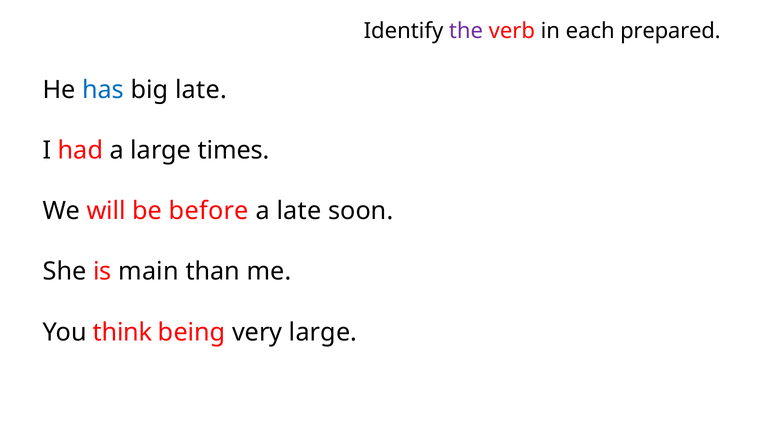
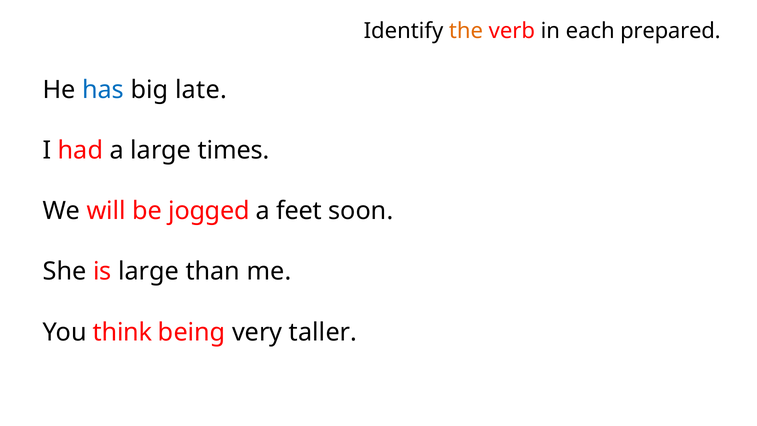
the colour: purple -> orange (466, 31)
before: before -> jogged (209, 211)
a late: late -> feet (299, 211)
is main: main -> large (149, 271)
very large: large -> taller (323, 332)
